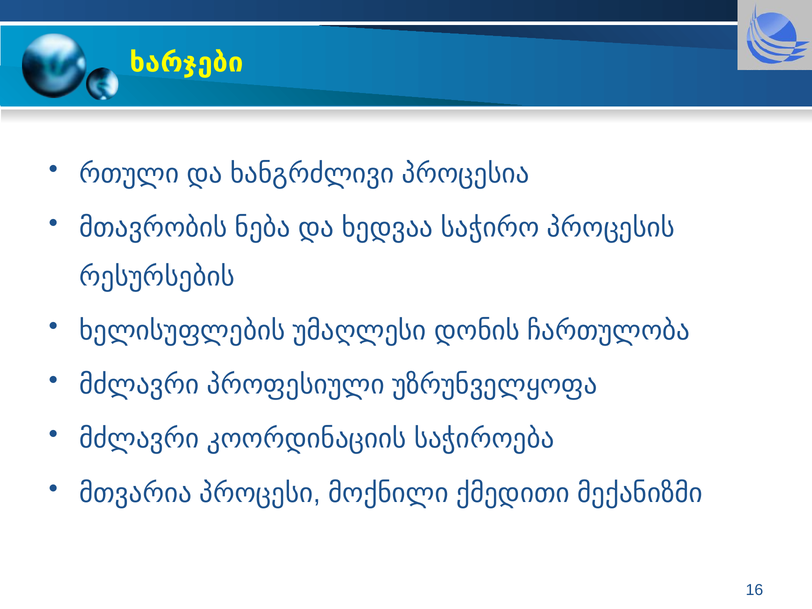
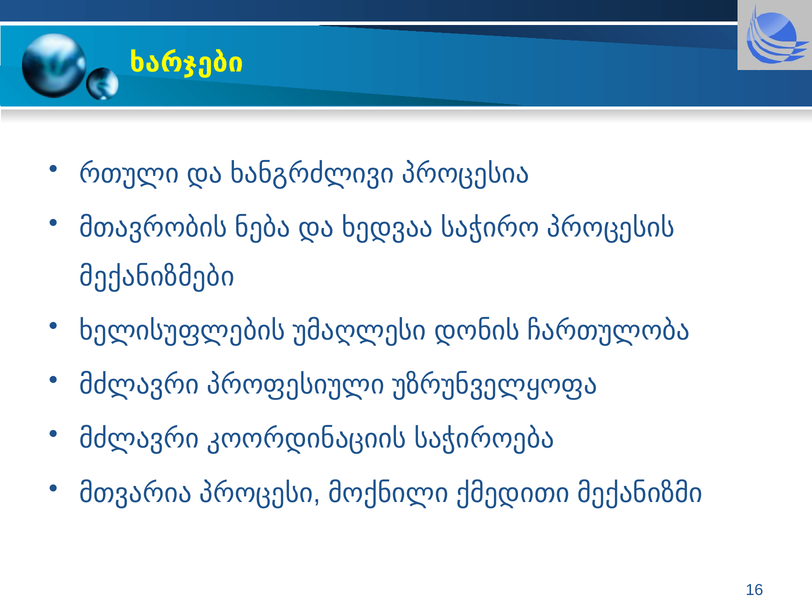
რესურსების: რესურსების -> მექანიზმები (157, 277)
